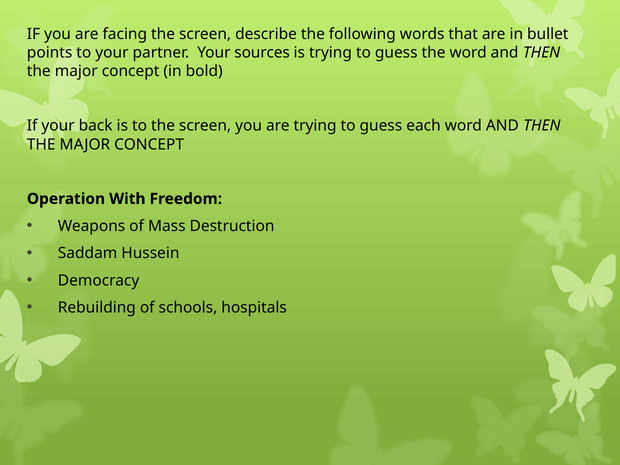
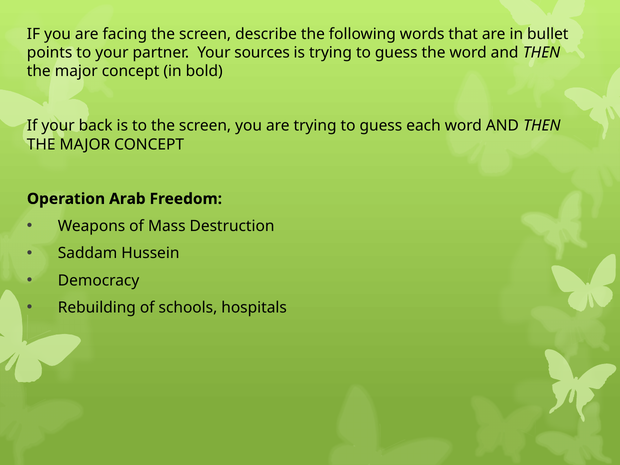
With: With -> Arab (127, 199)
